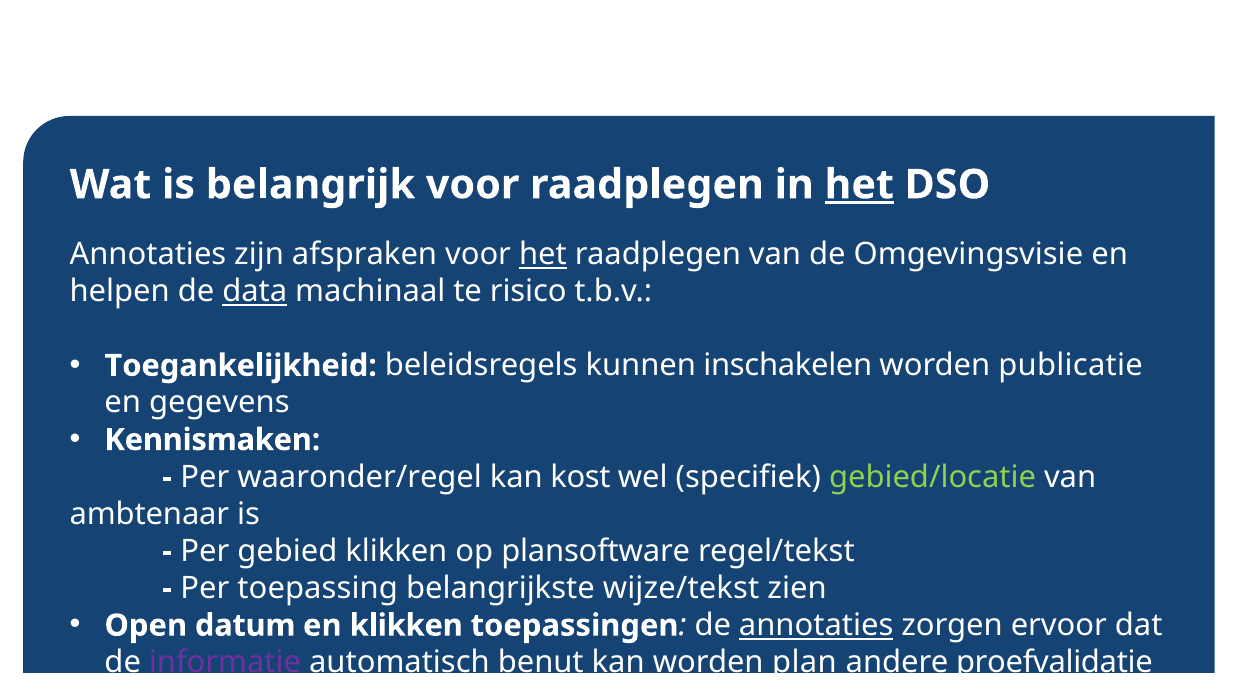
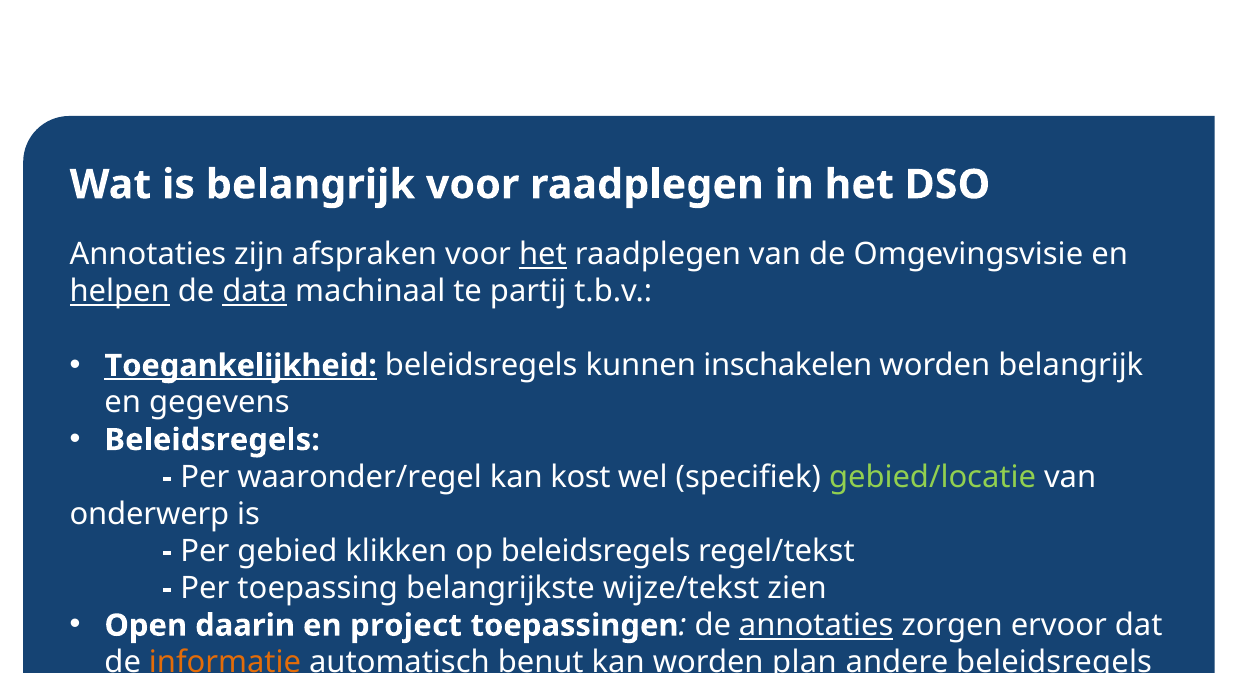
het underline: present -> none (859, 185)
helpen underline: none -> present (120, 292)
risico: risico -> partij (528, 292)
Toegankelijkheid underline: none -> present (241, 366)
worden publicatie: publicatie -> belangrijk (1071, 366)
Kennismaken: Kennismaken -> Beleidsregels (212, 440)
ambtenaar: ambtenaar -> onderwerp (149, 514)
op plansoftware: plansoftware -> beleidsregels (596, 552)
datum: datum -> daarin (245, 626)
en klikken: klikken -> project (406, 626)
informatie colour: purple -> orange (225, 663)
andere proefvalidatie: proefvalidatie -> beleidsregels (1054, 663)
